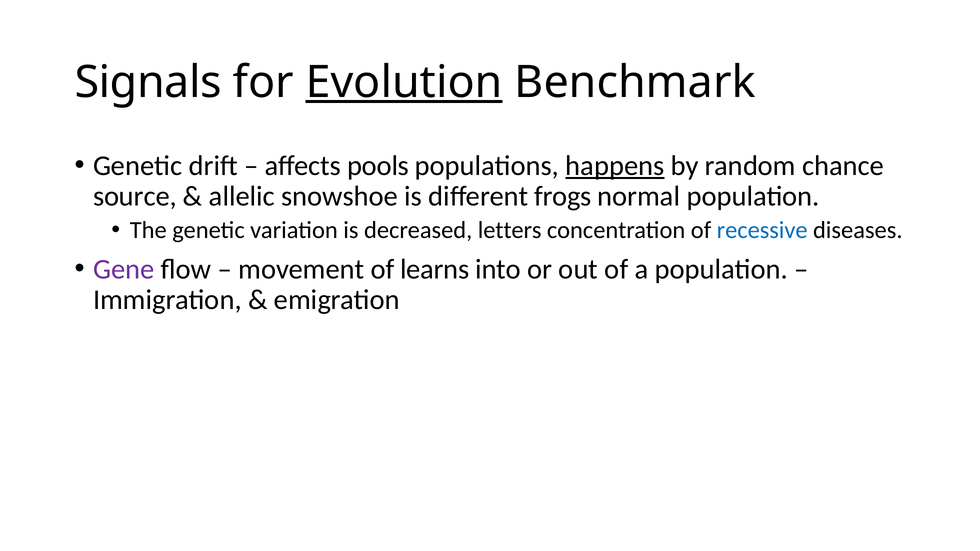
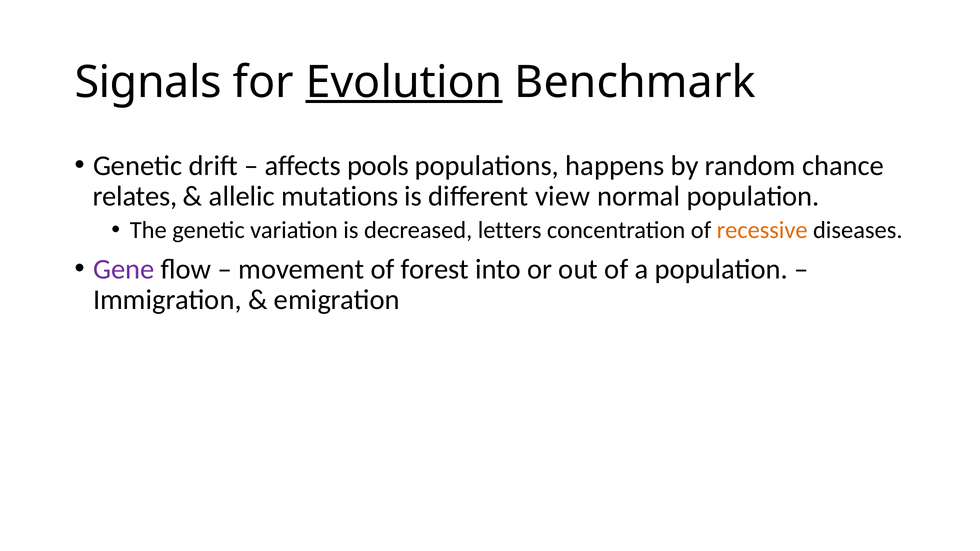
happens underline: present -> none (615, 166)
source: source -> relates (135, 197)
snowshoe: snowshoe -> mutations (340, 197)
frogs: frogs -> view (563, 197)
recessive colour: blue -> orange (762, 230)
learns: learns -> forest (435, 269)
